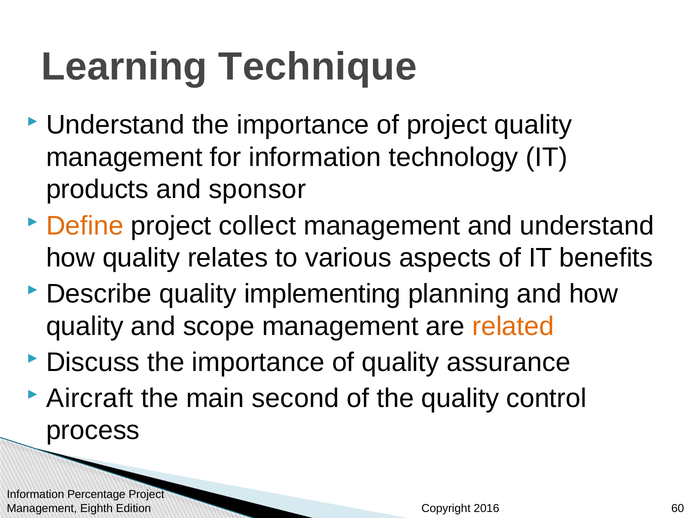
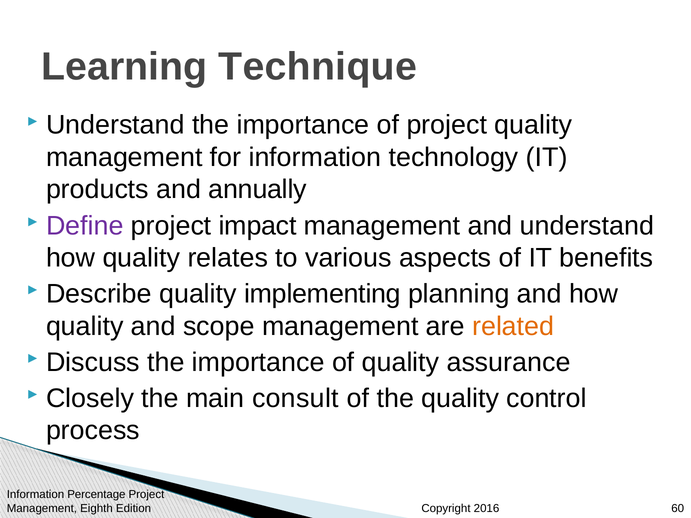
sponsor: sponsor -> annually (258, 190)
Define colour: orange -> purple (85, 226)
collect: collect -> impact (258, 226)
Aircraft: Aircraft -> Closely (90, 399)
second: second -> consult (295, 399)
